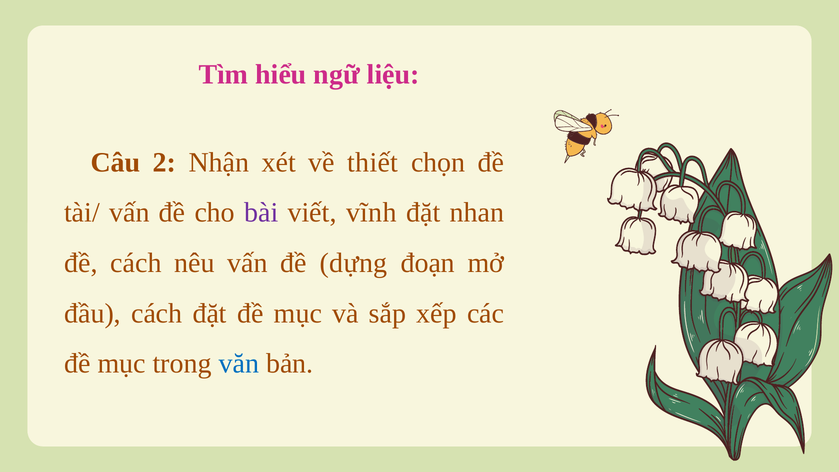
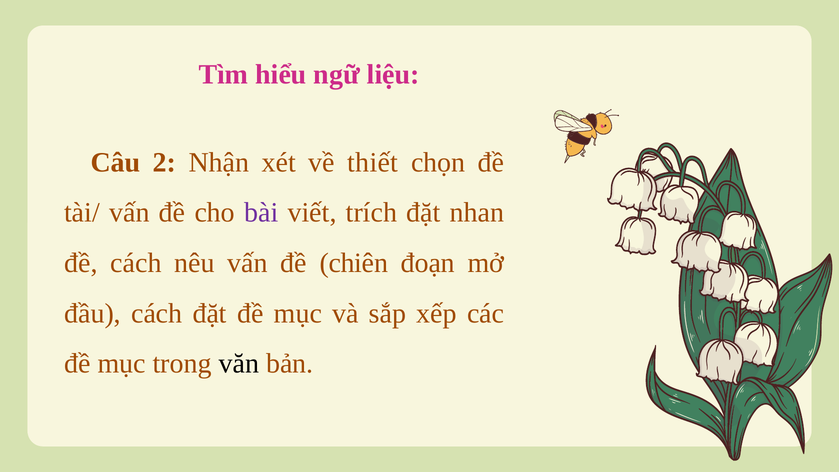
vĩnh: vĩnh -> trích (371, 213)
dựng: dựng -> chiên (354, 263)
văn colour: blue -> black (239, 364)
